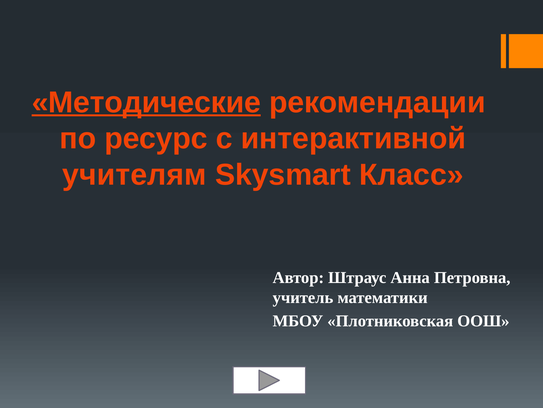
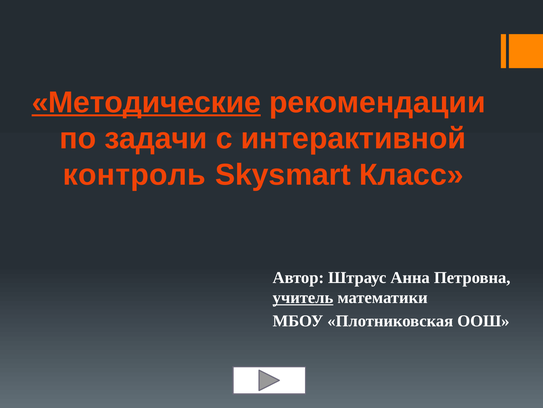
ресурс: ресурс -> задачи (156, 138)
учителям: учителям -> контроль (134, 175)
учитель underline: none -> present (303, 297)
